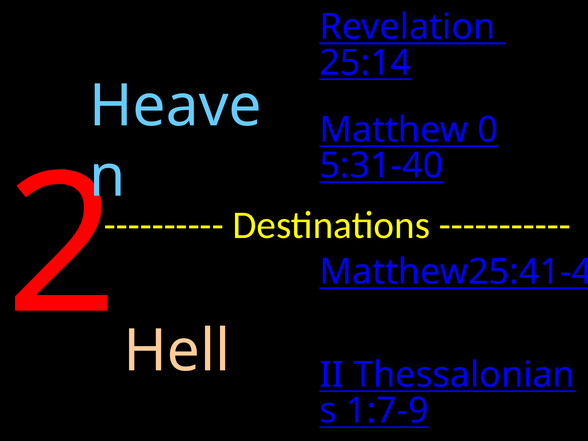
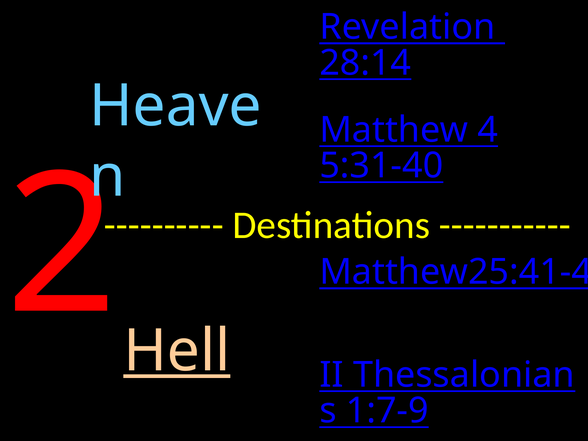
25:14: 25:14 -> 28:14 (365, 63)
0: 0 -> 4 (488, 130)
Hell underline: none -> present (177, 351)
